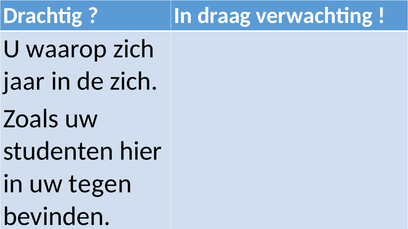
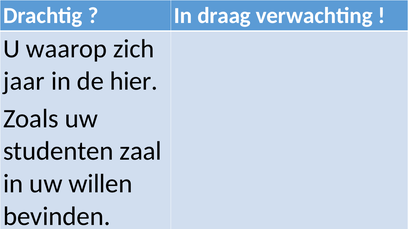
de zich: zich -> hier (134, 81)
hier: hier -> zaal (141, 151)
tegen: tegen -> willen (100, 184)
